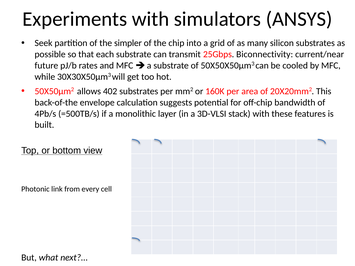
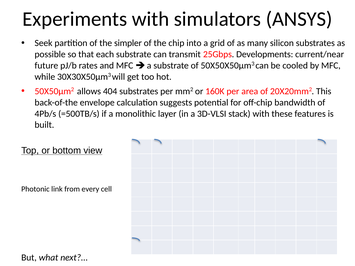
Biconnectivity: Biconnectivity -> Developments (265, 54)
402: 402 -> 404 (110, 91)
